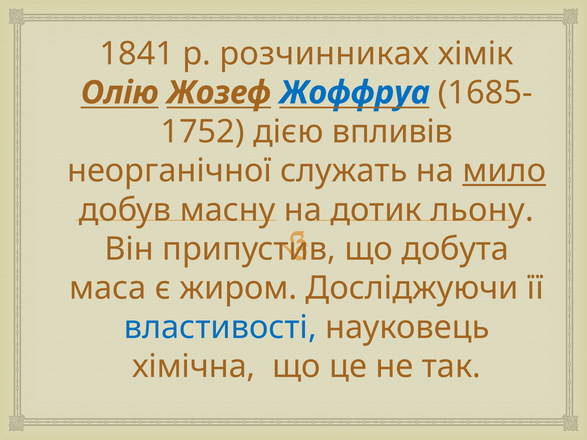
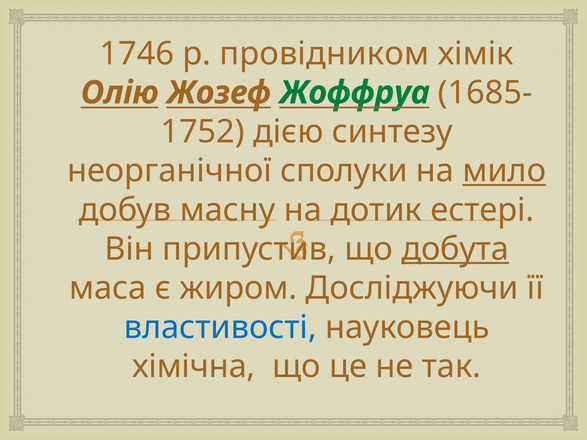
1841: 1841 -> 1746 (137, 54)
розчинниках: розчинниках -> провідником (324, 54)
Жоффруа colour: blue -> green (355, 93)
впливів: впливів -> синтезу (392, 132)
служать: служать -> сполуки (344, 171)
льону: льону -> естері (482, 210)
добута underline: none -> present (455, 249)
